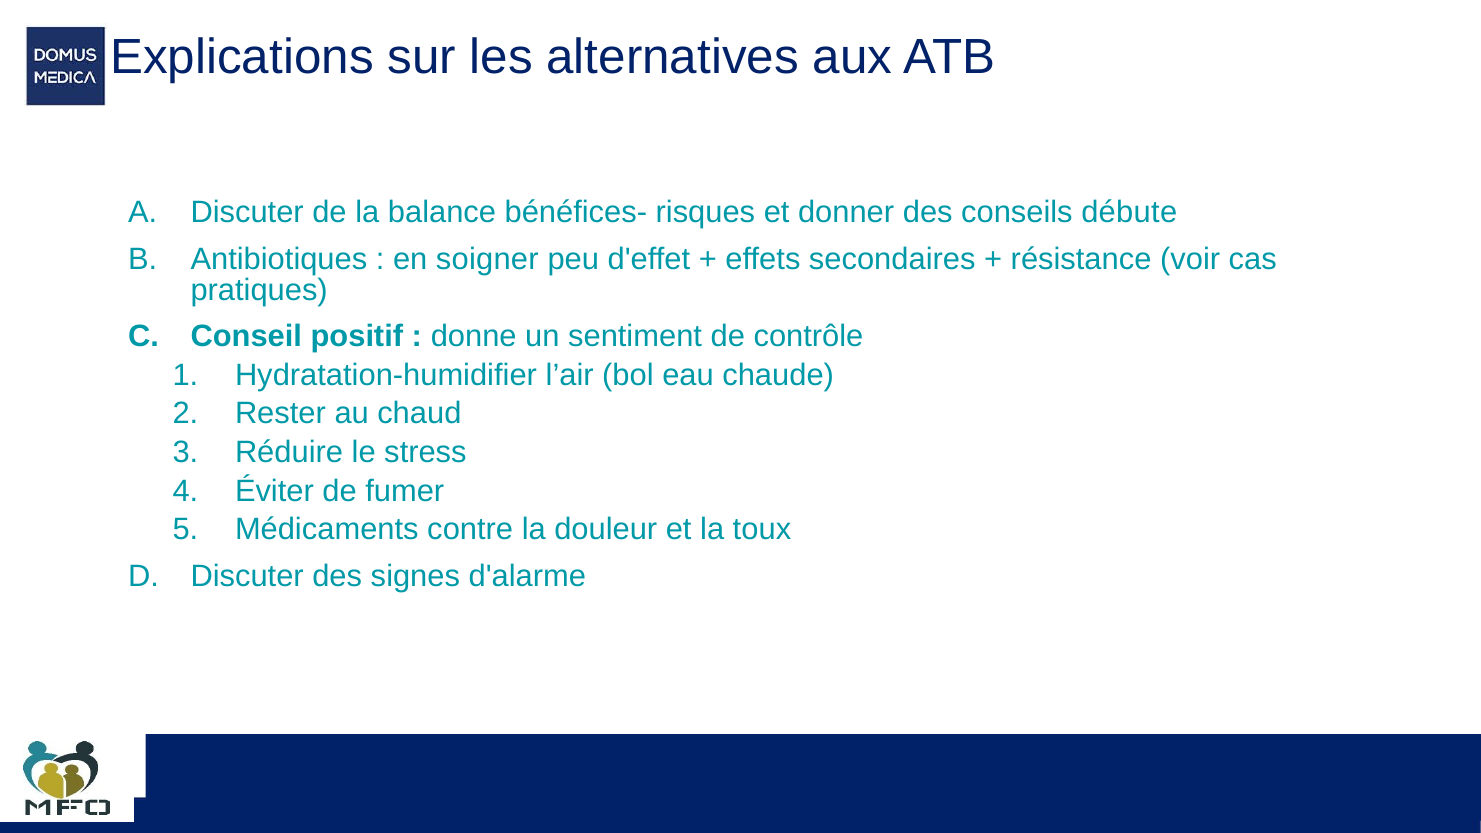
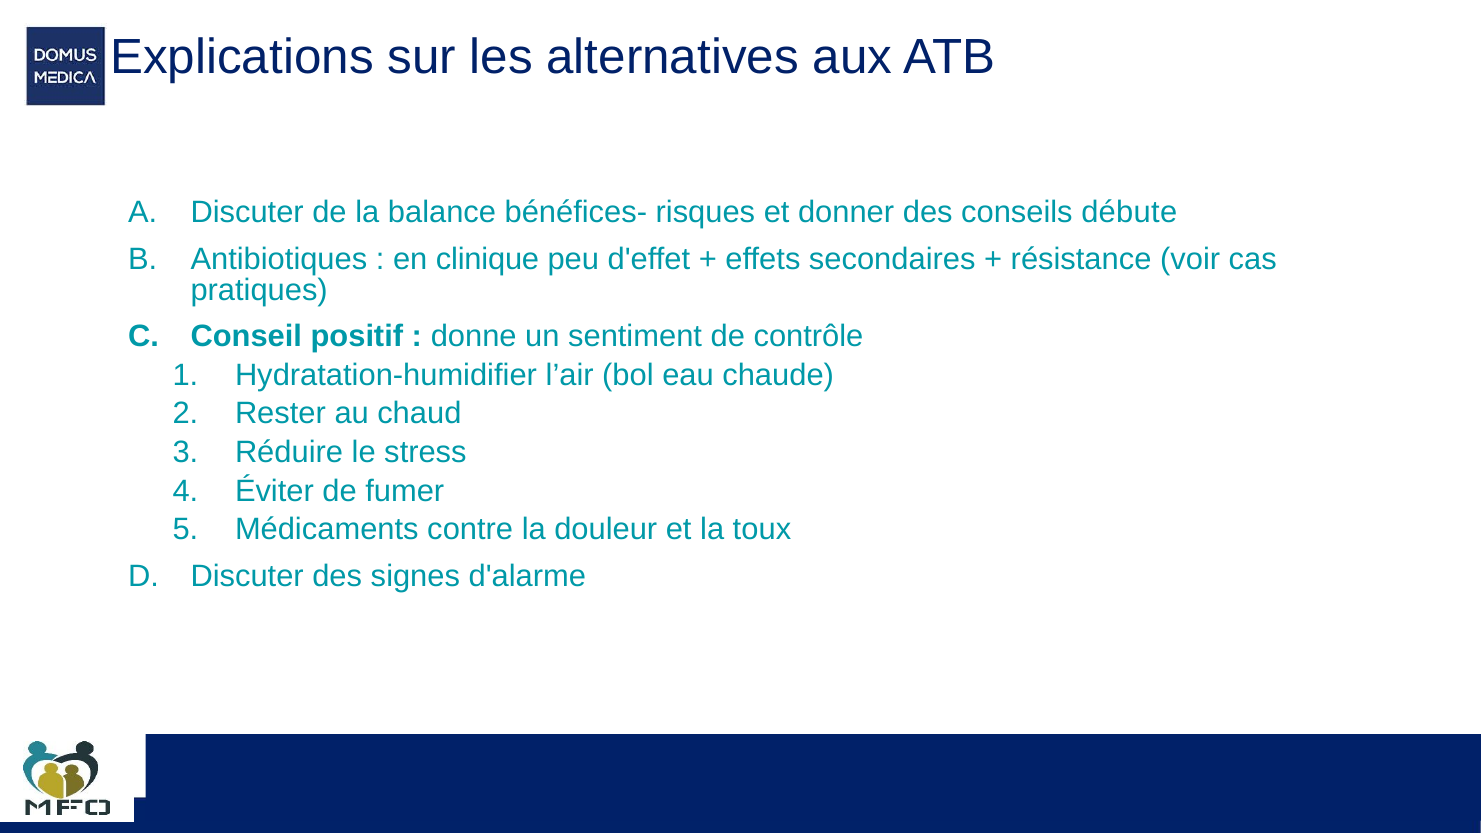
soigner: soigner -> clinique (488, 259)
